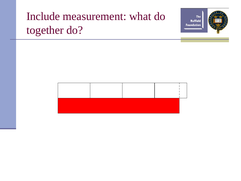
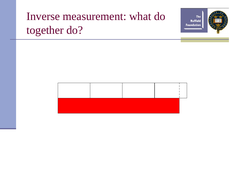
Include: Include -> Inverse (43, 16)
